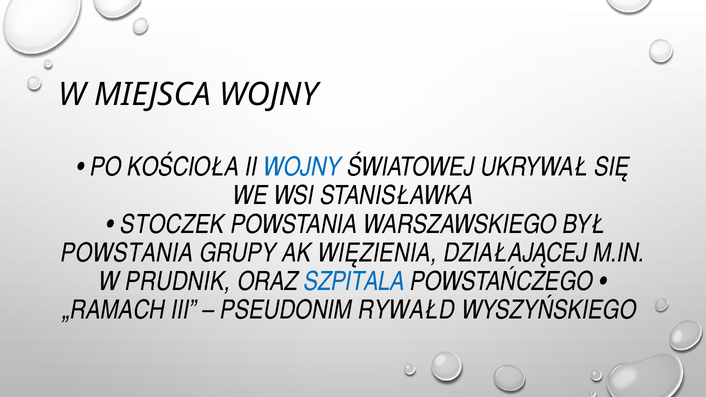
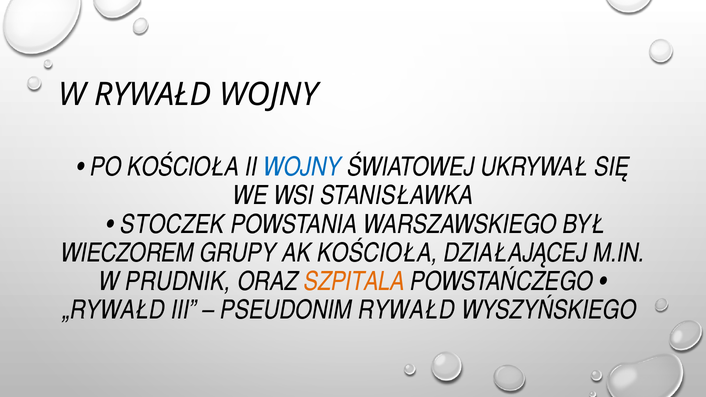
W MIEJSCA: MIEJSCA -> RYWAŁD (153, 95)
POWSTANIA: POWSTANIA -> WIECZOREM (127, 253)
AK WIĘZIENIA: WIĘZIENIA -> KOŚCIOŁA (378, 253)
SZPITALA colour: blue -> orange (354, 282)
„RAMACH: „RAMACH -> „RYWAŁD (114, 310)
